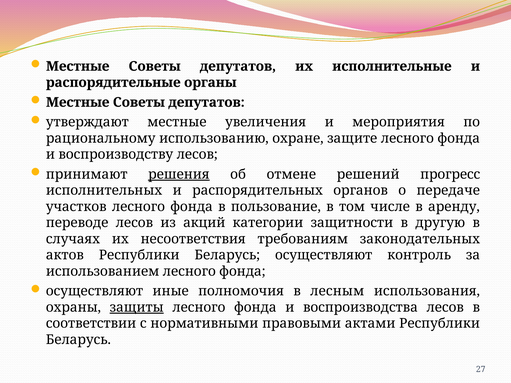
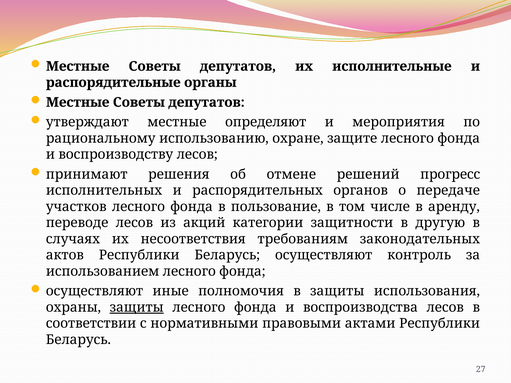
увеличения: увеличения -> определяют (266, 122)
решения underline: present -> none (179, 174)
в лесным: лесным -> защиты (337, 291)
